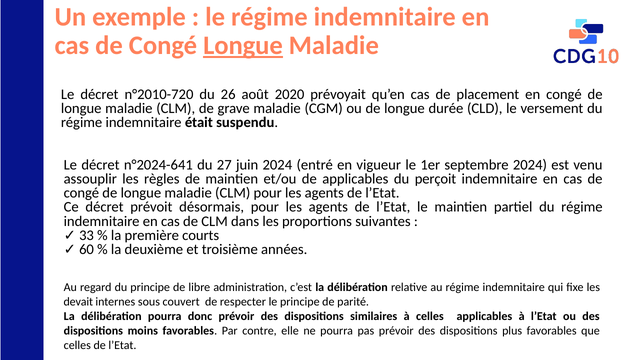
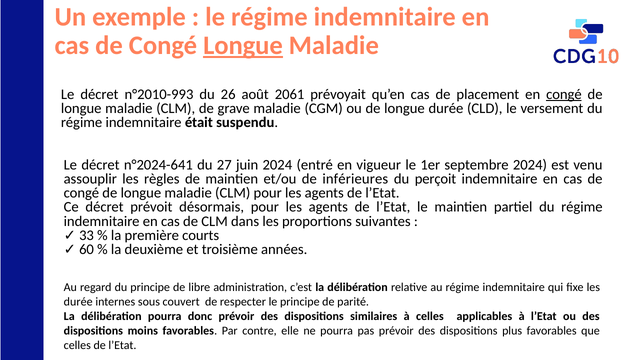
n°2010-720: n°2010-720 -> n°2010-993 (159, 94)
2020: 2020 -> 2061 (290, 94)
congé underline: none -> present (564, 94)
de applicables: applicables -> inférieures (355, 179)
devait: devait -> durée (78, 301)
